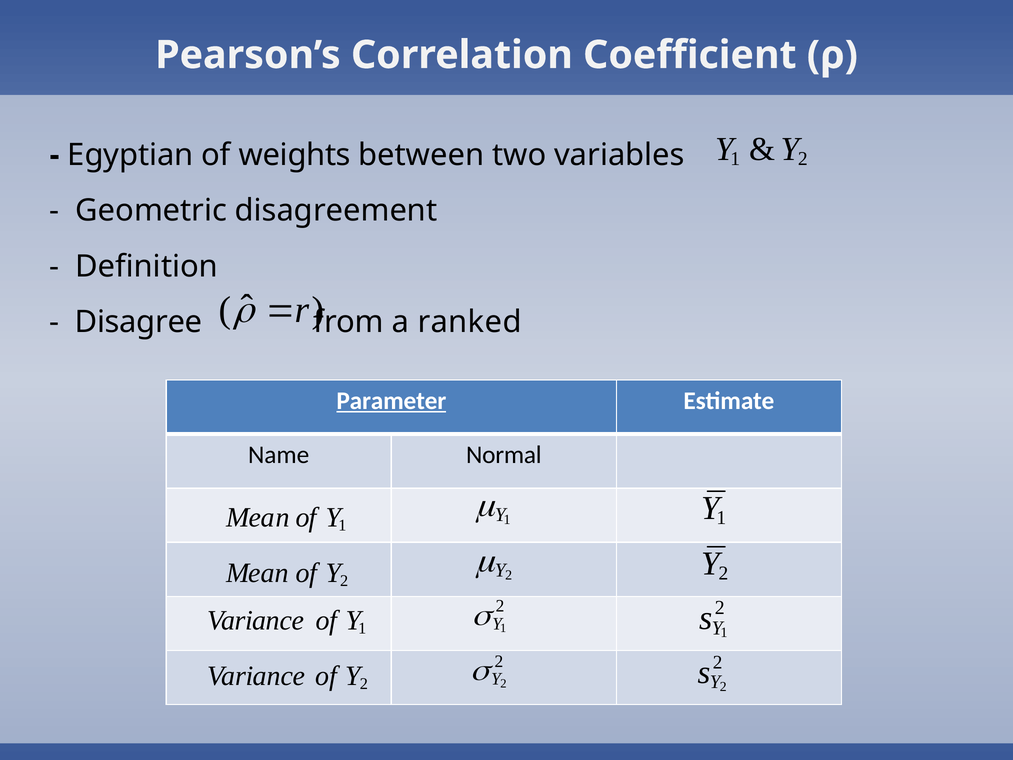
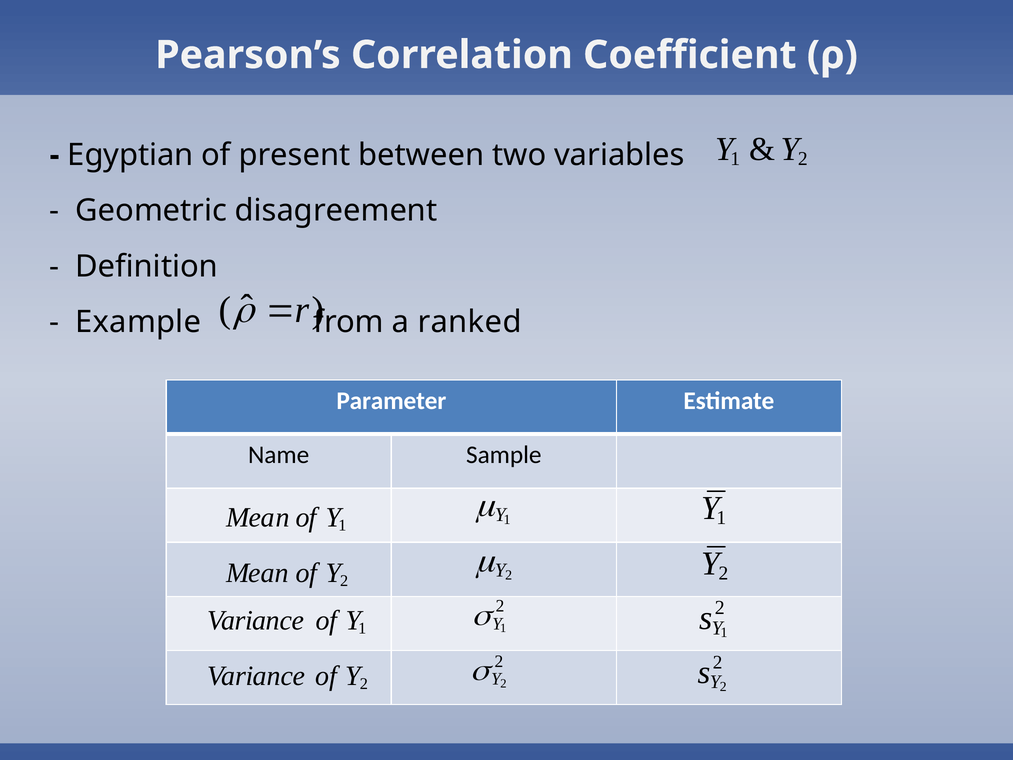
weights: weights -> present (295, 155)
Disagree: Disagree -> Example (138, 322)
Parameter underline: present -> none (391, 401)
Normal: Normal -> Sample (504, 455)
